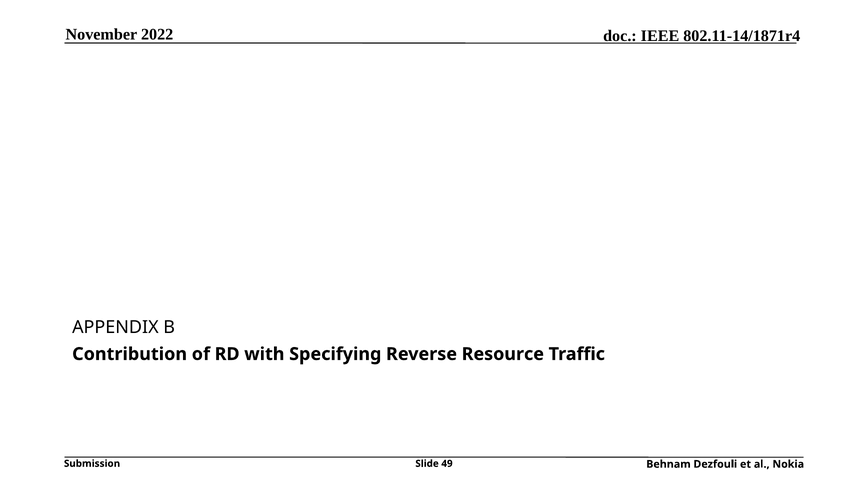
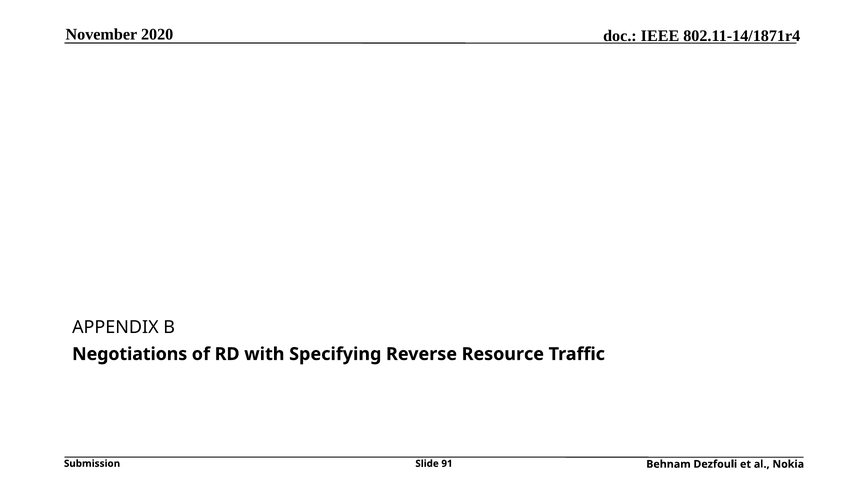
2022: 2022 -> 2020 (157, 34)
Contribution: Contribution -> Negotiations (130, 354)
49: 49 -> 91 (447, 464)
